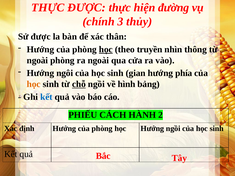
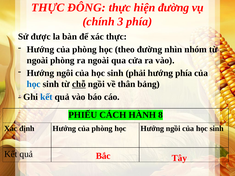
THỰC ĐƯỢC: ĐƯỢC -> ĐÔNG (87, 7)
3 thủy: thủy -> phía (139, 22)
xác thân: thân -> thực (116, 37)
học underline: present -> none (106, 49)
theo truyền: truyền -> đường (150, 49)
thông: thông -> nhóm (196, 49)
gian: gian -> phải (136, 73)
học colour: orange -> blue (34, 84)
hình: hình -> thân (127, 84)
2: 2 -> 8 (161, 115)
